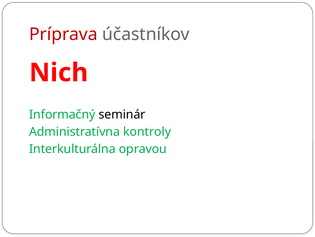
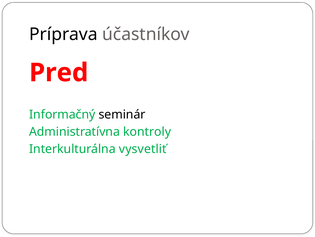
Príprava colour: red -> black (63, 34)
Nich: Nich -> Pred (59, 72)
opravou: opravou -> vysvetliť (143, 149)
